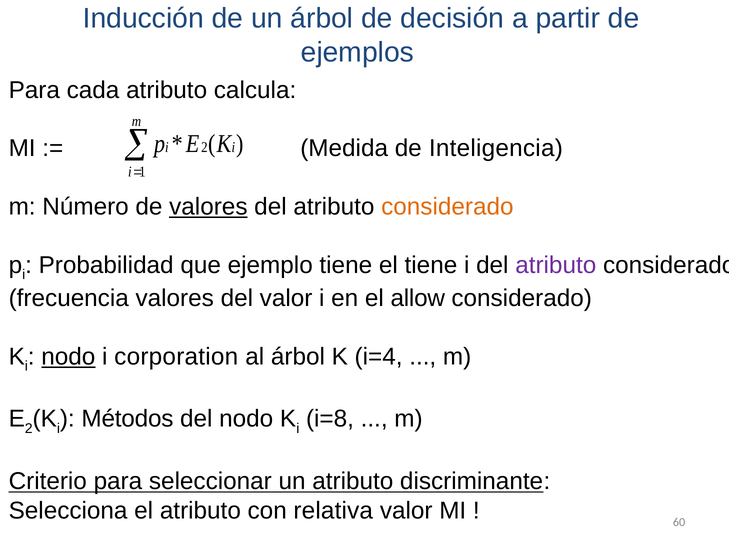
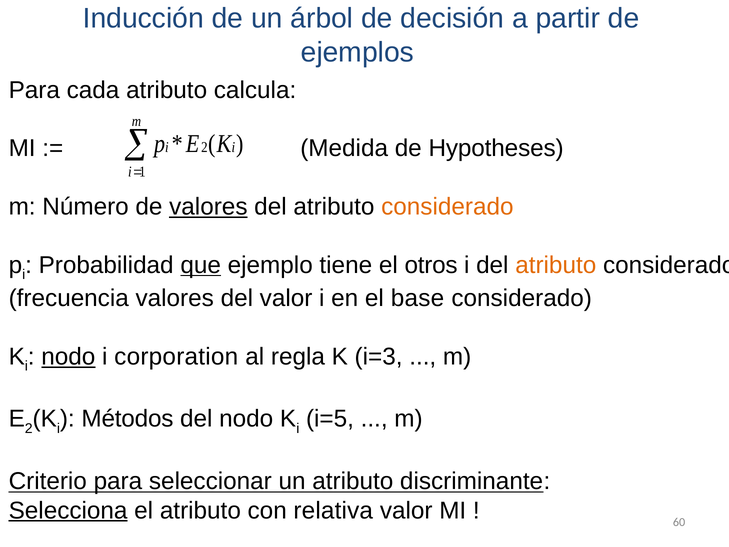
Inteligencia: Inteligencia -> Hypotheses (496, 148)
que underline: none -> present (201, 265)
el tiene: tiene -> otros (431, 265)
atributo colour: purple -> orange (556, 265)
allow: allow -> base (418, 298)
al árbol: árbol -> regla (298, 356)
i=4: i=4 -> i=3 (379, 356)
i=8: i=8 -> i=5 (330, 419)
Selecciona underline: none -> present (68, 510)
